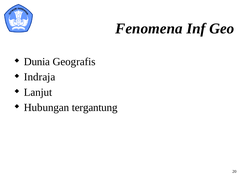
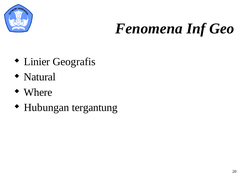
Dunia: Dunia -> Linier (37, 62)
Indraja: Indraja -> Natural (40, 77)
Lanjut: Lanjut -> Where (38, 92)
